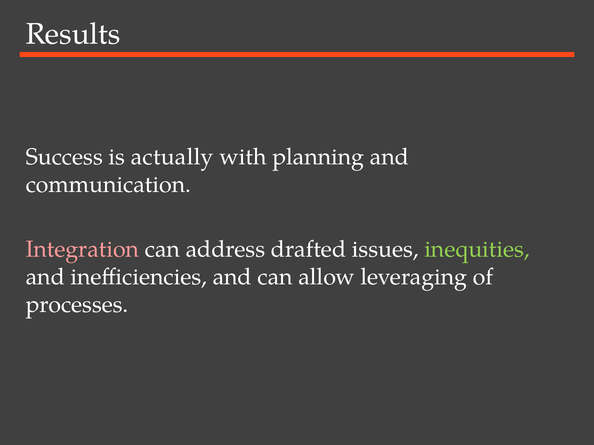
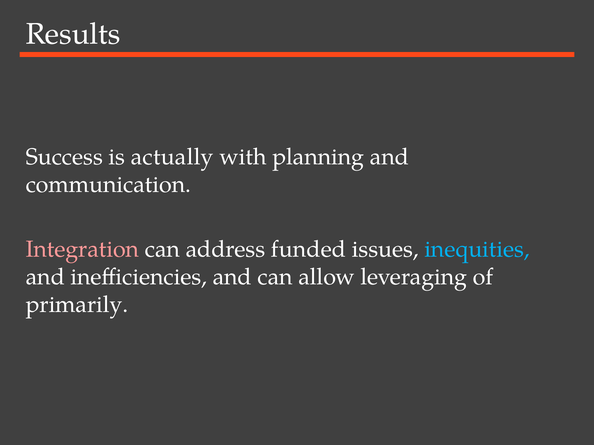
drafted: drafted -> funded (308, 250)
inequities colour: light green -> light blue (477, 250)
processes: processes -> primarily (77, 305)
